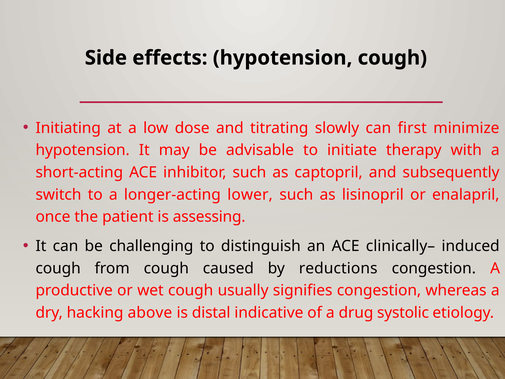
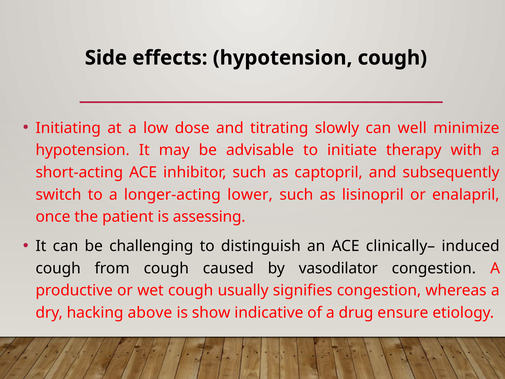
first: first -> well (412, 128)
reductions: reductions -> vasodilator (338, 268)
distal: distal -> show (211, 313)
systolic: systolic -> ensure (403, 313)
